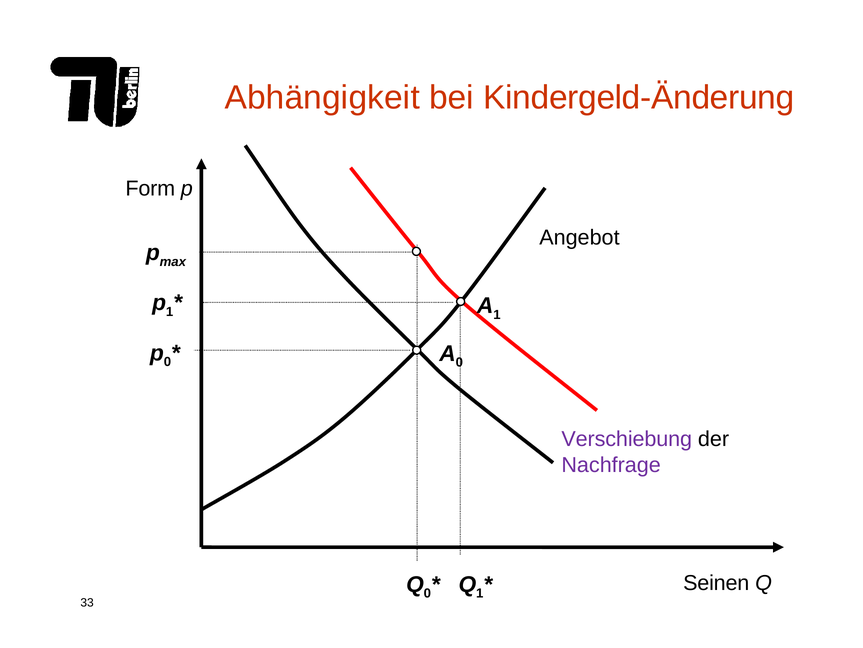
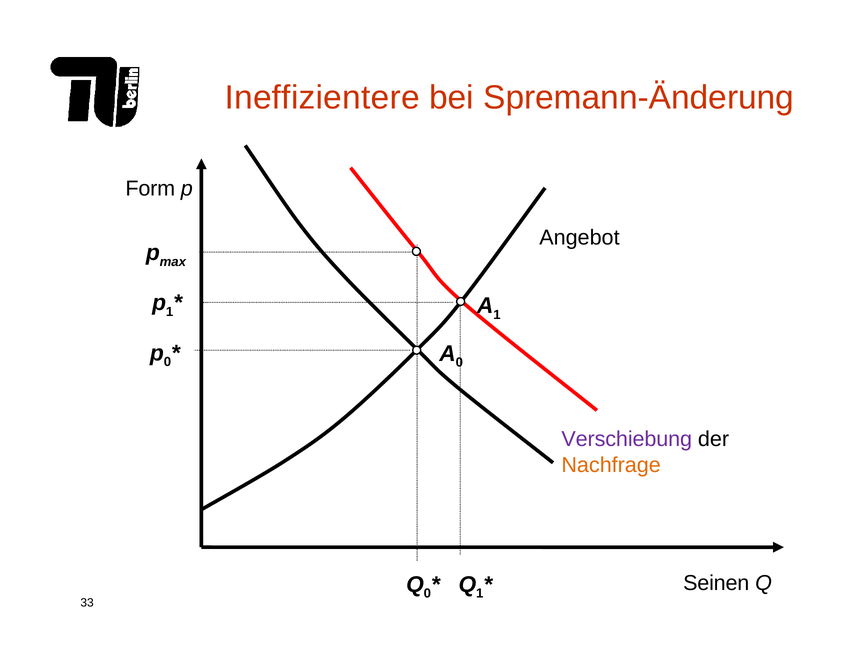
Abhängigkeit: Abhängigkeit -> Ineffizientere (322, 98)
Kindergeld-Änderung: Kindergeld-Änderung -> Spremann-Änderung (639, 98)
Nachfrage colour: purple -> orange (611, 465)
